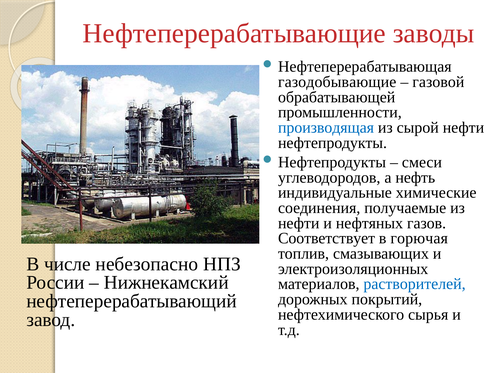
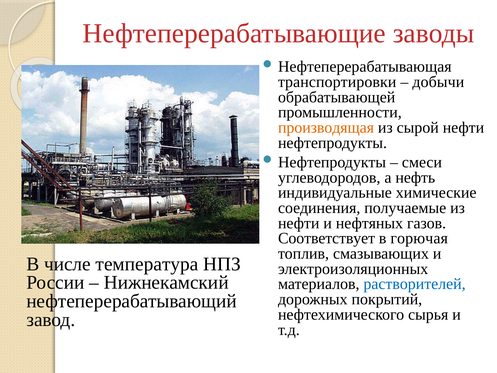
газодобывающие: газодобывающие -> транспортировки (337, 82)
газовой: газовой -> добычи (438, 82)
производящая colour: blue -> orange (326, 128)
небезопасно: небезопасно -> температура (147, 264)
